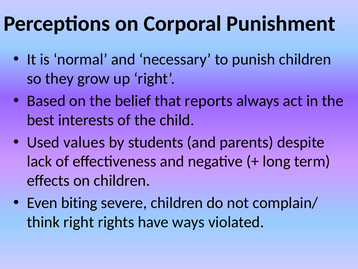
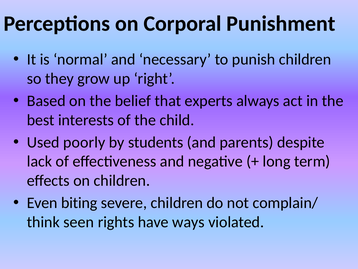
reports: reports -> experts (209, 101)
values: values -> poorly (84, 142)
think right: right -> seen (79, 222)
